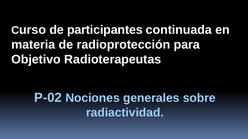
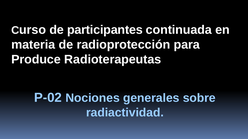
Objetivo: Objetivo -> Produce (36, 60)
